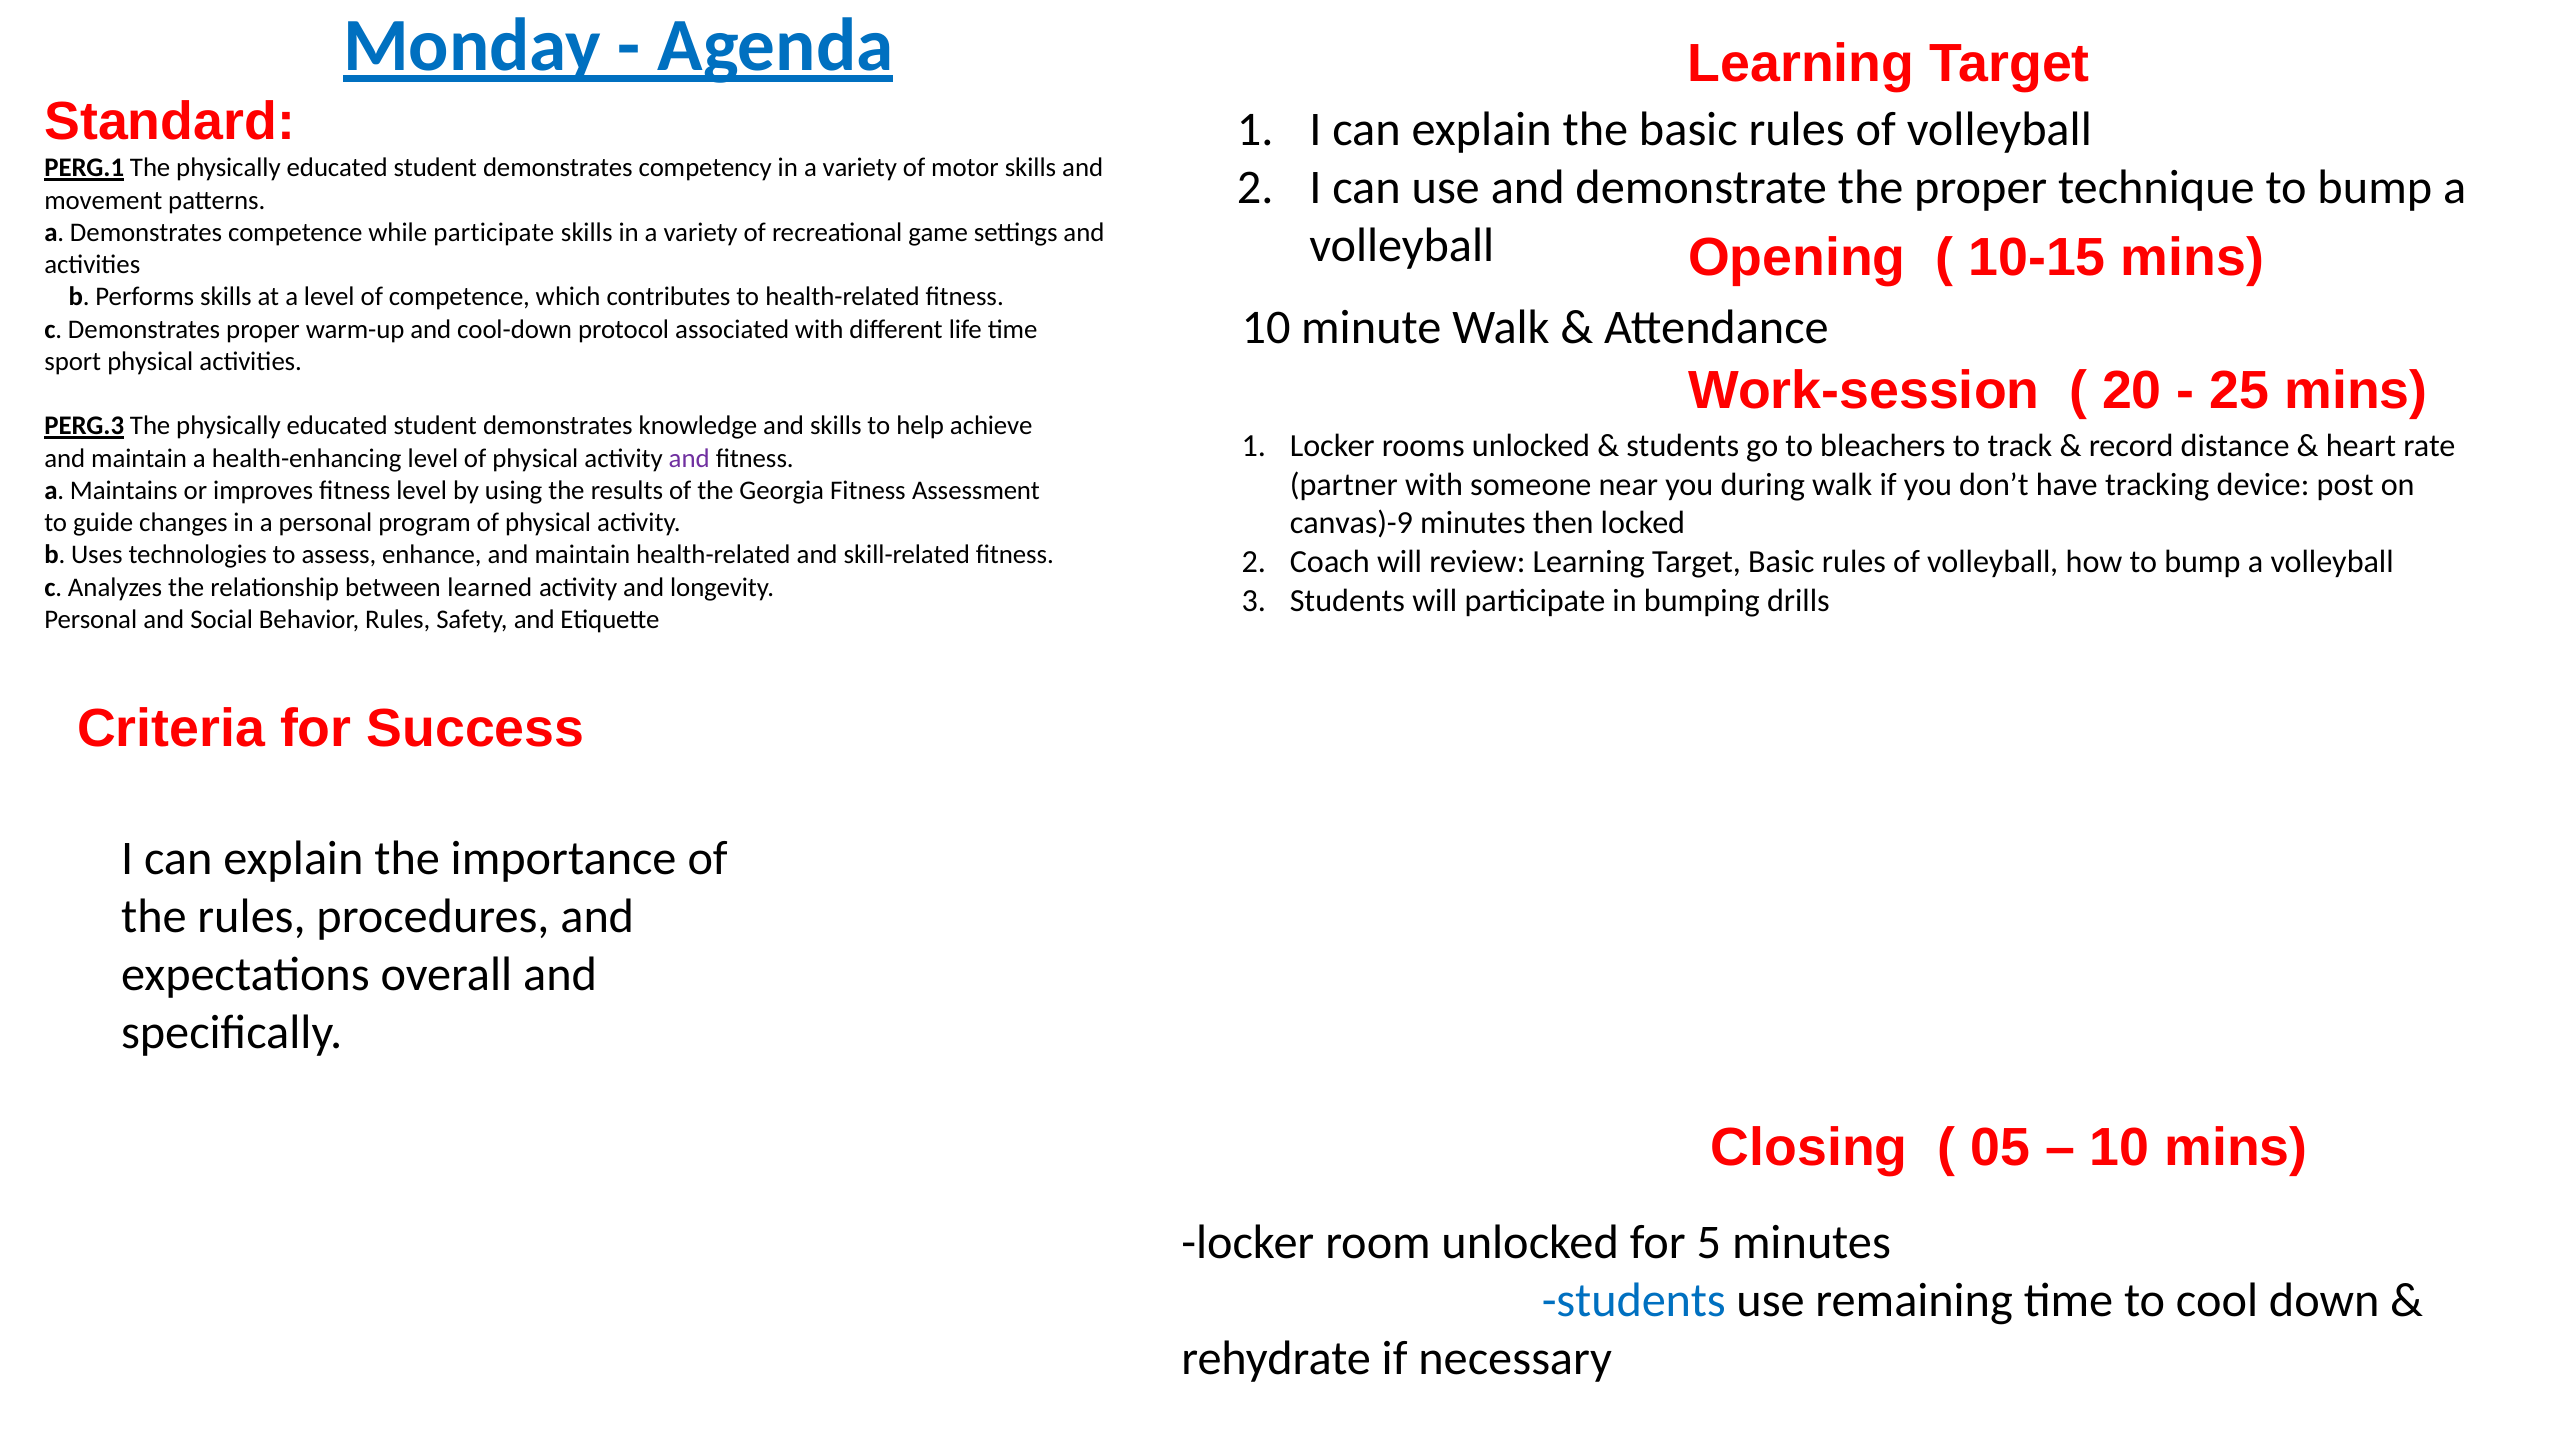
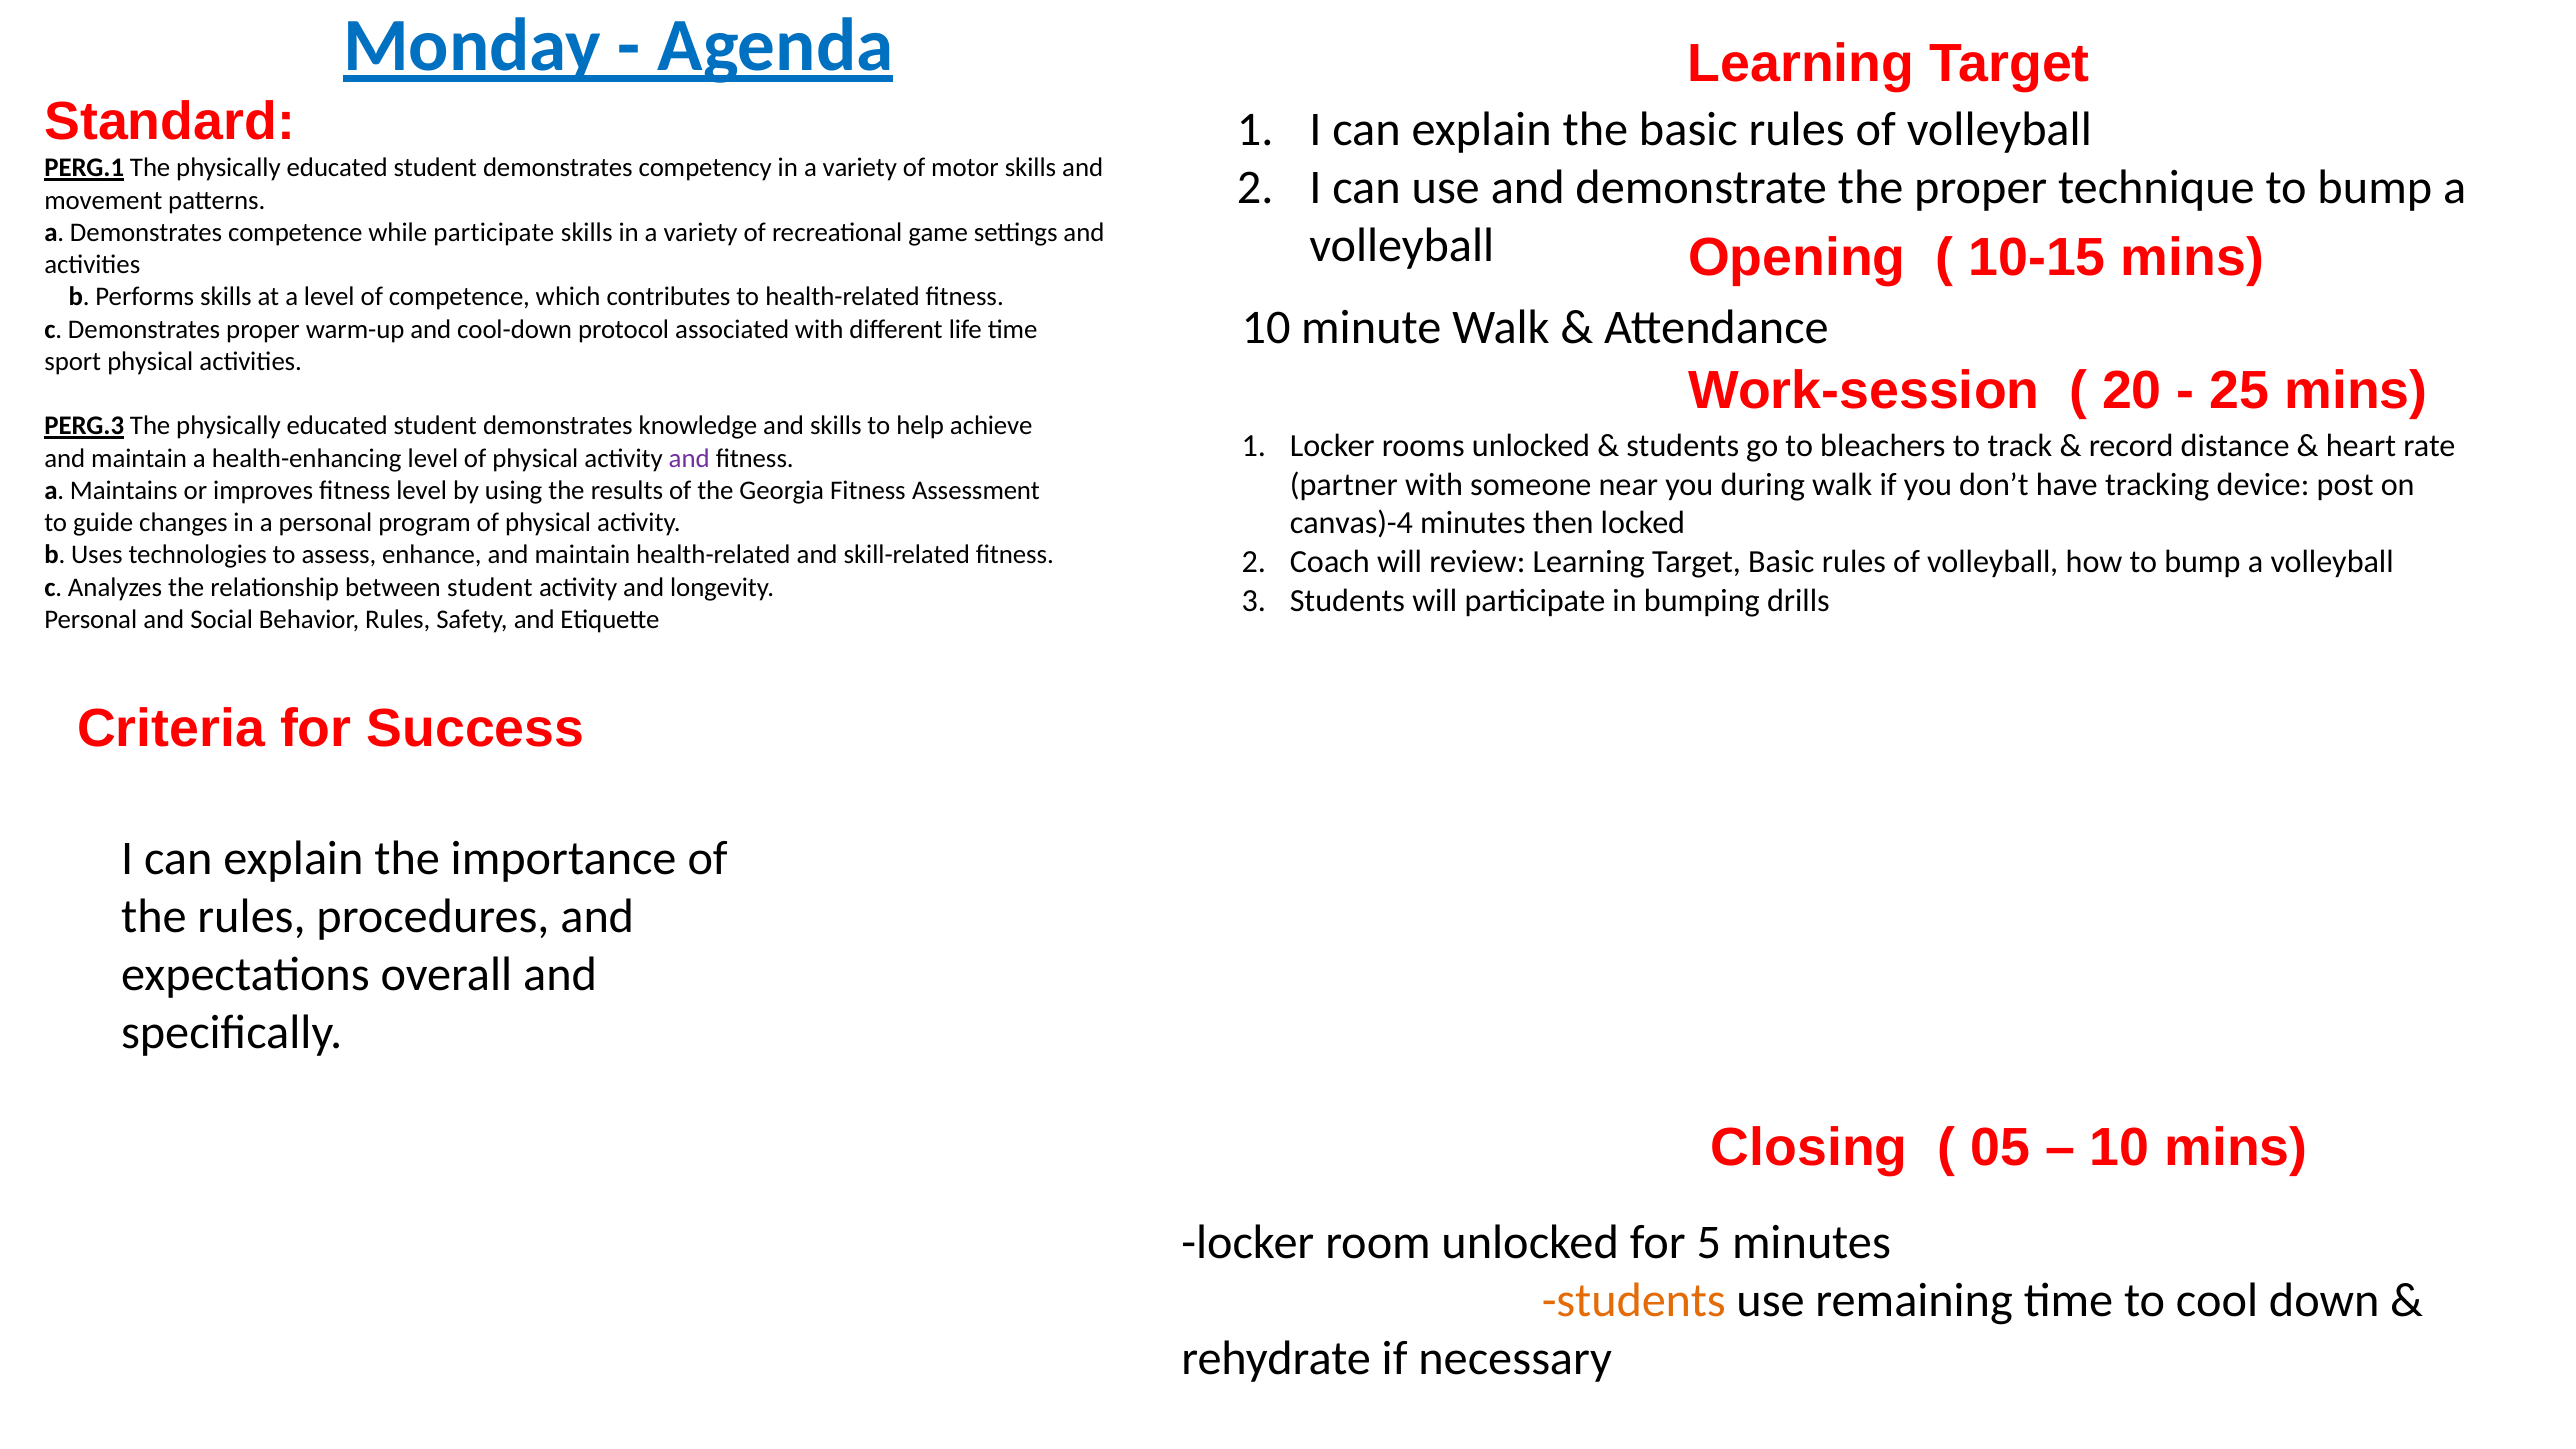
canvas)-9: canvas)-9 -> canvas)-4 (1351, 523)
between learned: learned -> student (490, 587)
students colour: blue -> orange (1634, 1301)
